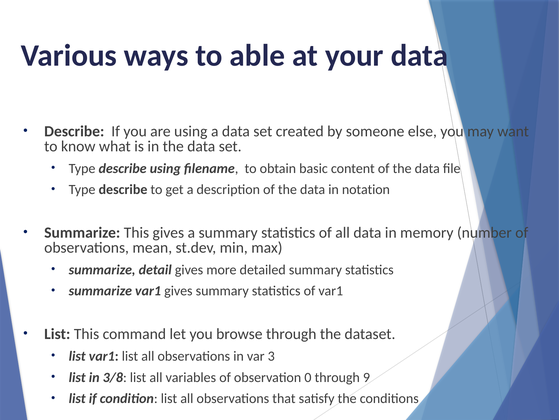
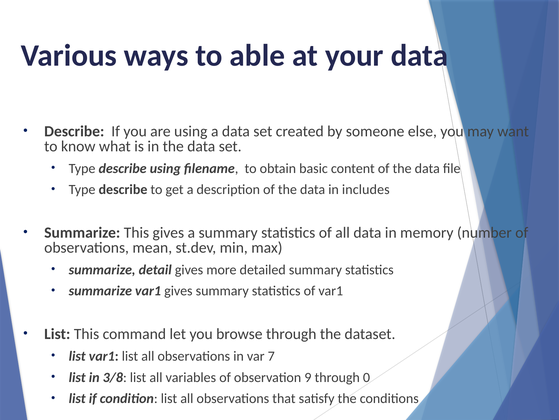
notation: notation -> includes (366, 189)
3: 3 -> 7 (271, 356)
0: 0 -> 9 (308, 377)
9: 9 -> 0 (367, 377)
